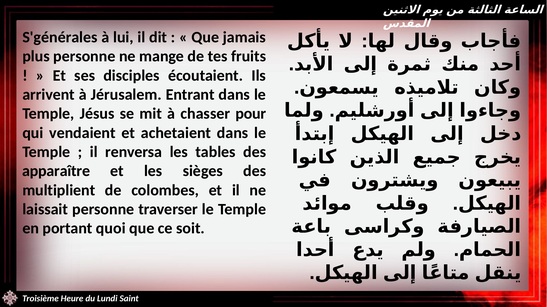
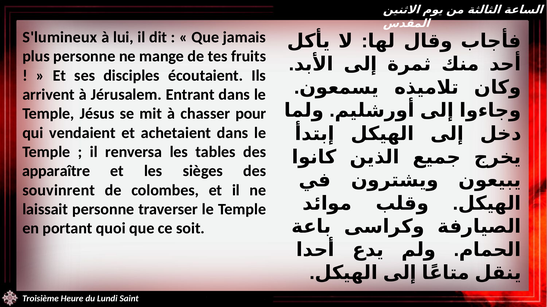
S'générales: S'générales -> S'lumineux (60, 37)
multiplient: multiplient -> souvinrent (59, 191)
